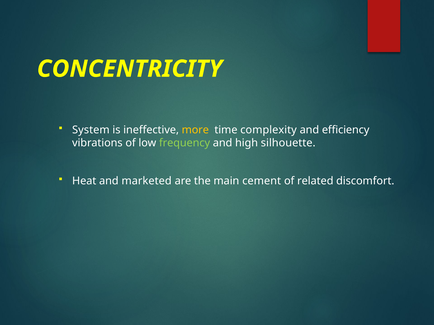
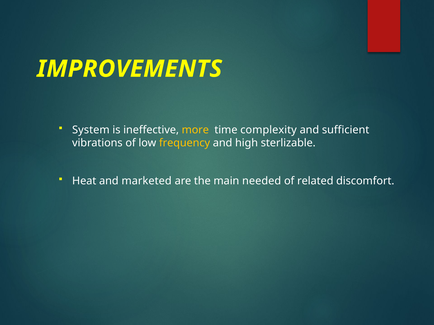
CONCENTRICITY: CONCENTRICITY -> IMPROVEMENTS (130, 69)
efficiency: efficiency -> sufficient (346, 130)
frequency colour: light green -> yellow (185, 143)
silhouette: silhouette -> sterlizable (288, 143)
cement: cement -> needed (262, 181)
